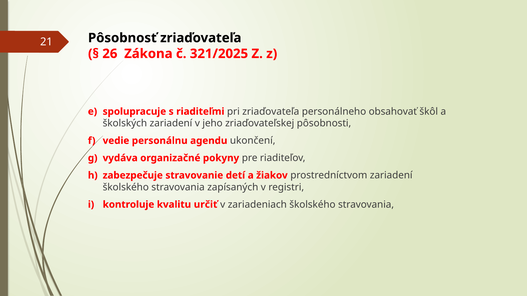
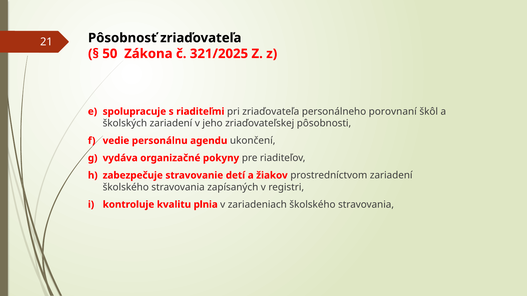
26: 26 -> 50 (110, 54)
obsahovať: obsahovať -> porovnaní (393, 112)
určiť: určiť -> plnia (206, 205)
